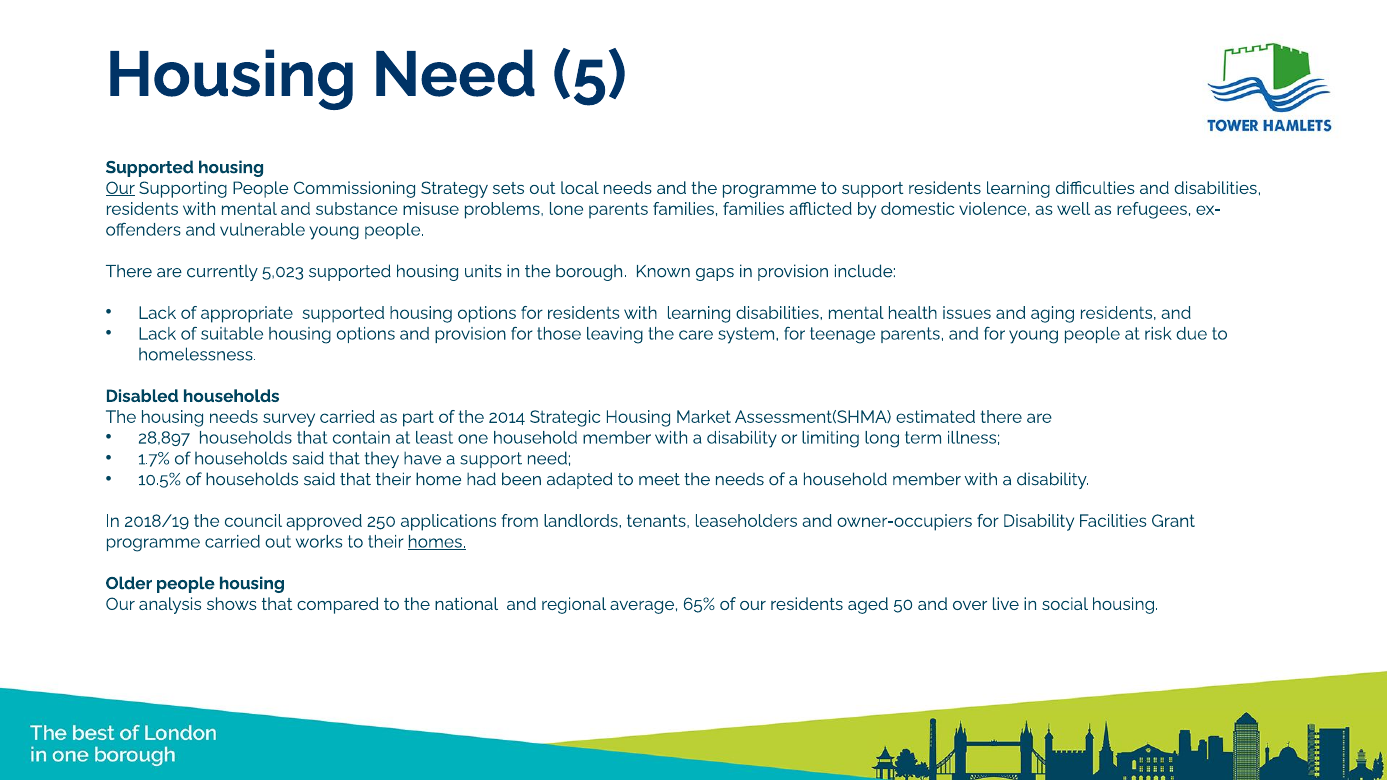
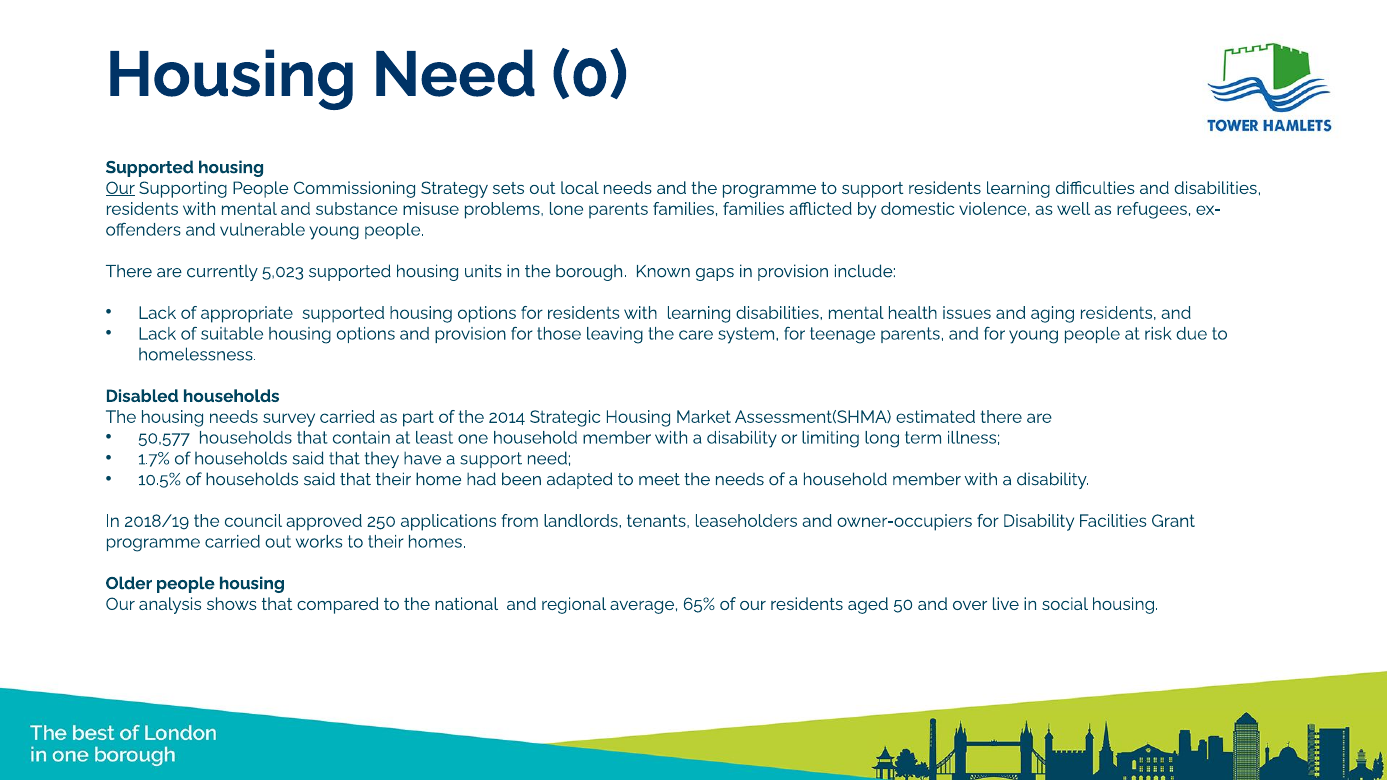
5: 5 -> 0 (590, 75)
28,897: 28,897 -> 50,577 (164, 438)
homes underline: present -> none (437, 542)
